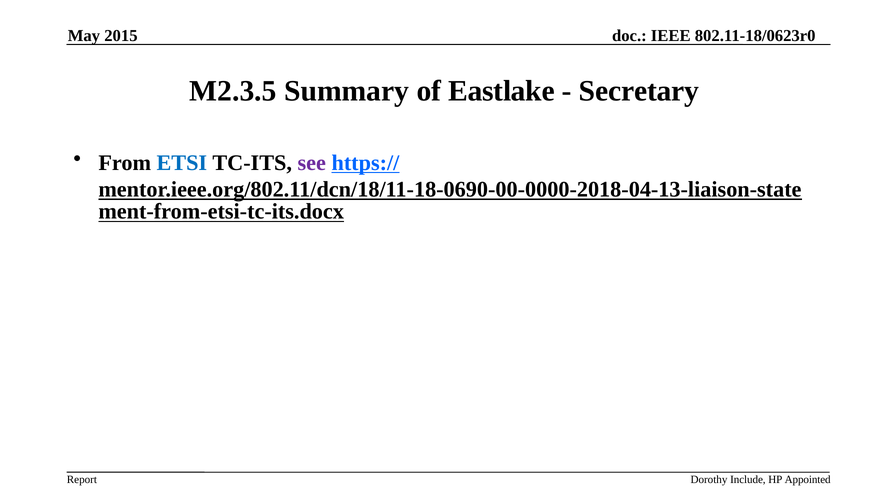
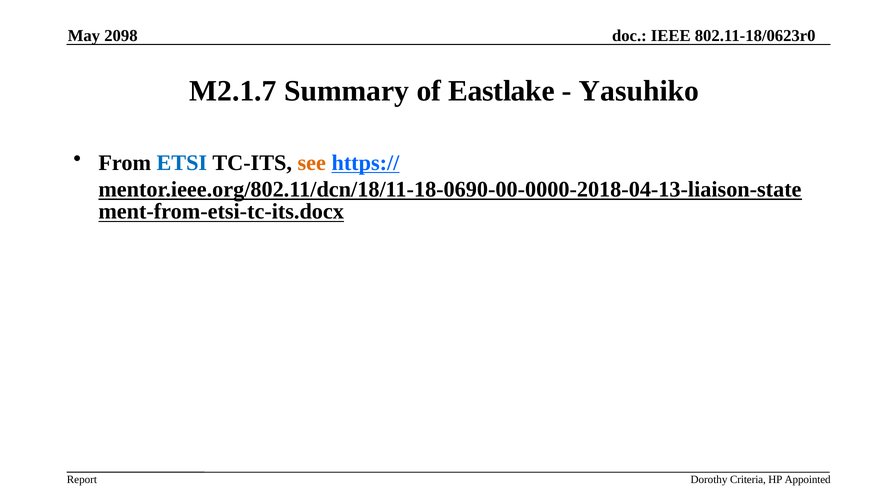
2015: 2015 -> 2098 (121, 36)
M2.3.5: M2.3.5 -> M2.1.7 (233, 91)
Secretary: Secretary -> Yasuhiko (639, 91)
see colour: purple -> orange (312, 163)
Include: Include -> Criteria (748, 480)
